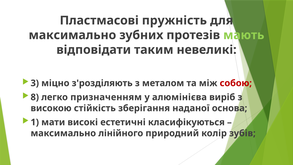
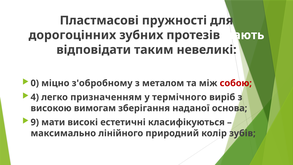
пружність: пружність -> пружності (174, 20)
максимально: максимально -> дорогоцінних (72, 35)
мають colour: light green -> white (244, 35)
3: 3 -> 0 (35, 83)
з'розділяють: з'розділяють -> з'обробному (102, 83)
8: 8 -> 4 (35, 97)
алюмінієва: алюмінієва -> термічного (179, 97)
стійкість: стійкість -> вимогам (95, 108)
1: 1 -> 9 (35, 122)
